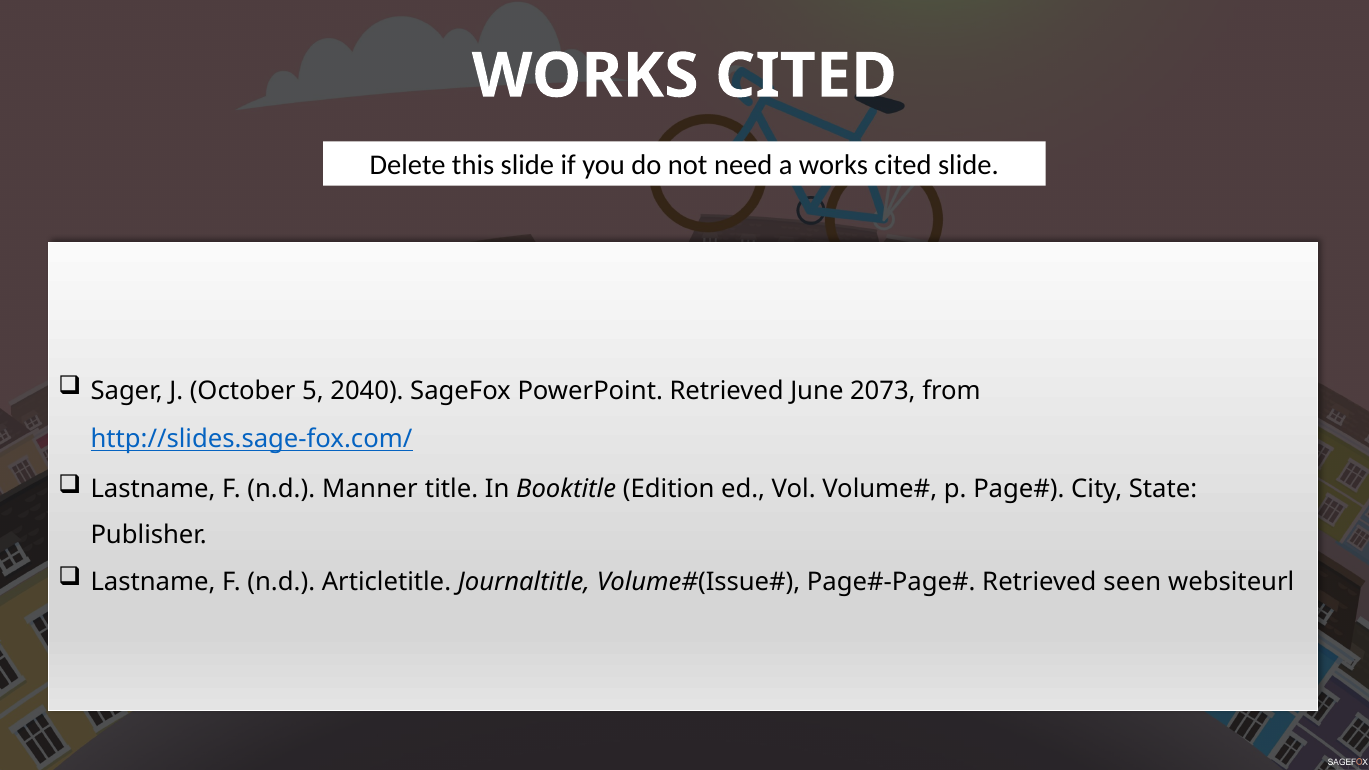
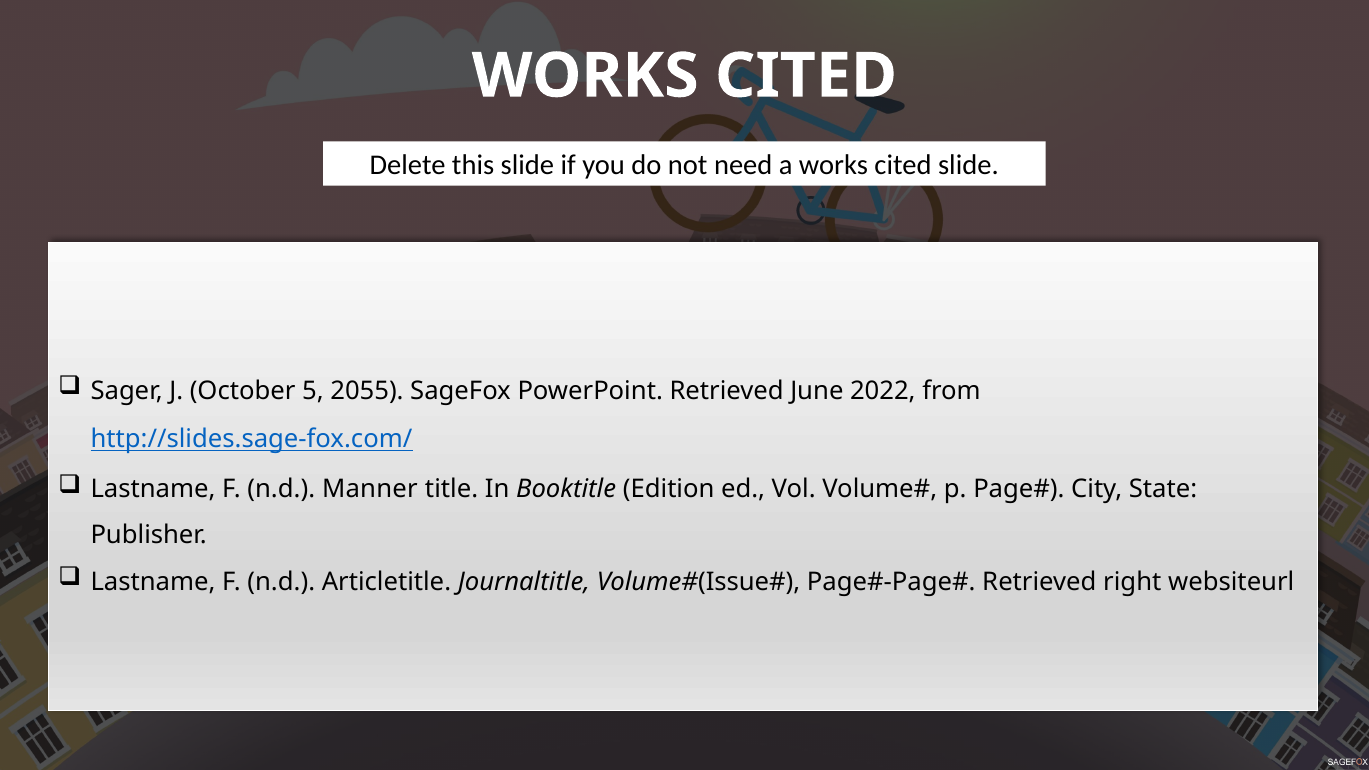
2040: 2040 -> 2055 (367, 391)
2073: 2073 -> 2022 (883, 391)
seen: seen -> right (1132, 582)
